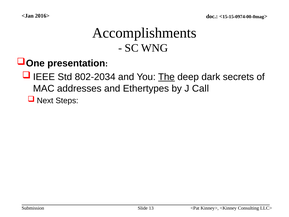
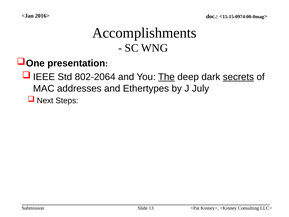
802-2034: 802-2034 -> 802-2064 (95, 77)
secrets underline: none -> present (238, 77)
Call: Call -> July (201, 88)
